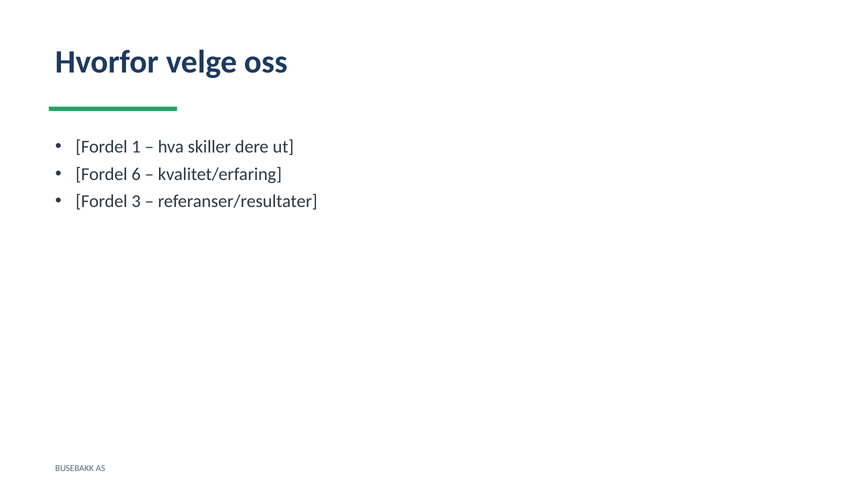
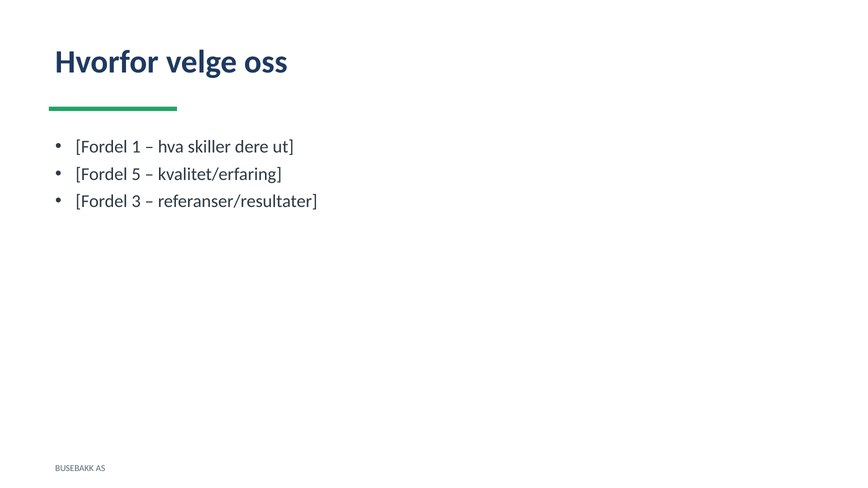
6: 6 -> 5 (136, 174)
